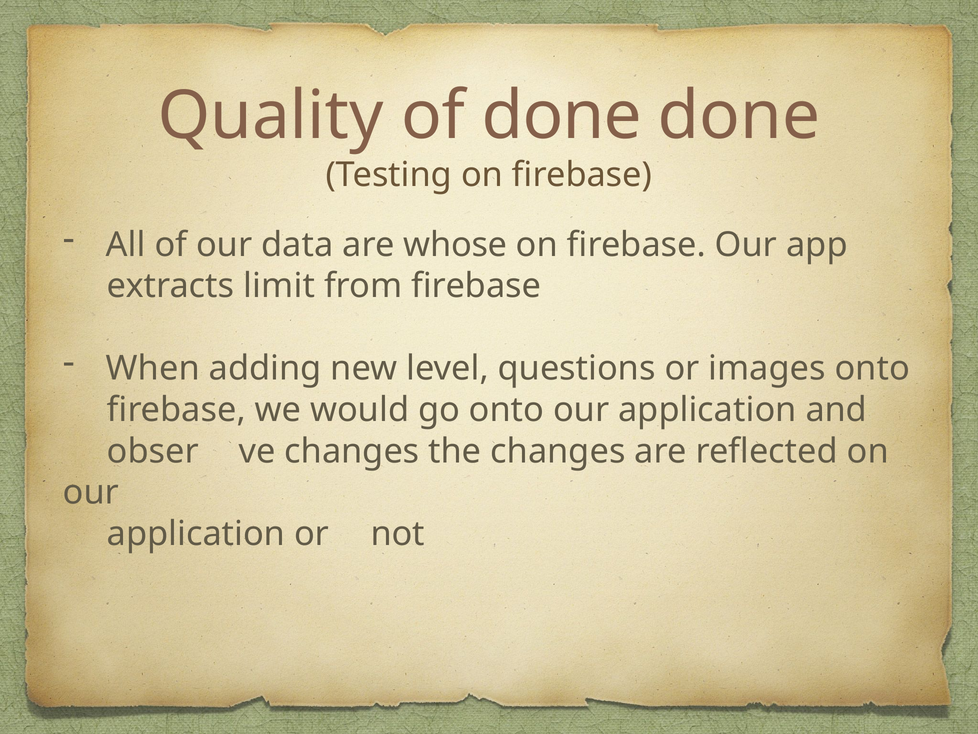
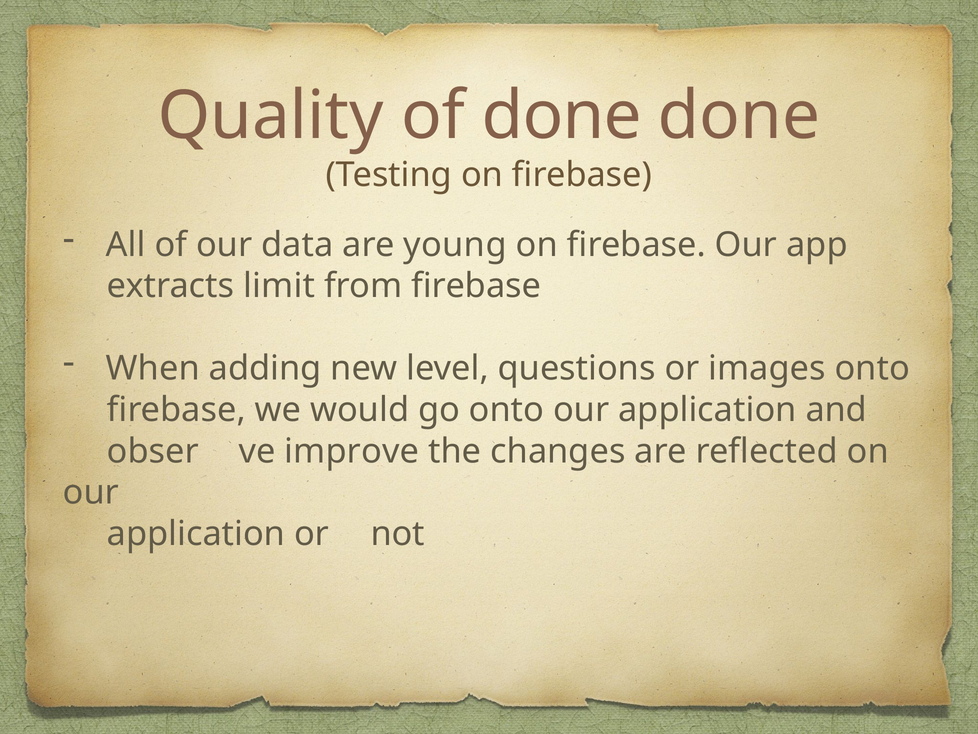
whose: whose -> young (455, 245)
ve changes: changes -> improve (352, 451)
